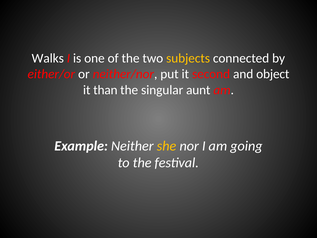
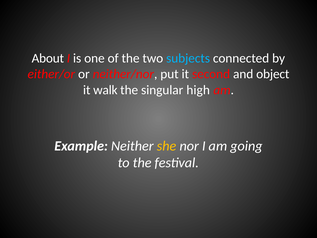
Walks: Walks -> About (48, 58)
subjects colour: yellow -> light blue (188, 58)
than: than -> walk (105, 90)
aunt: aunt -> high (198, 90)
